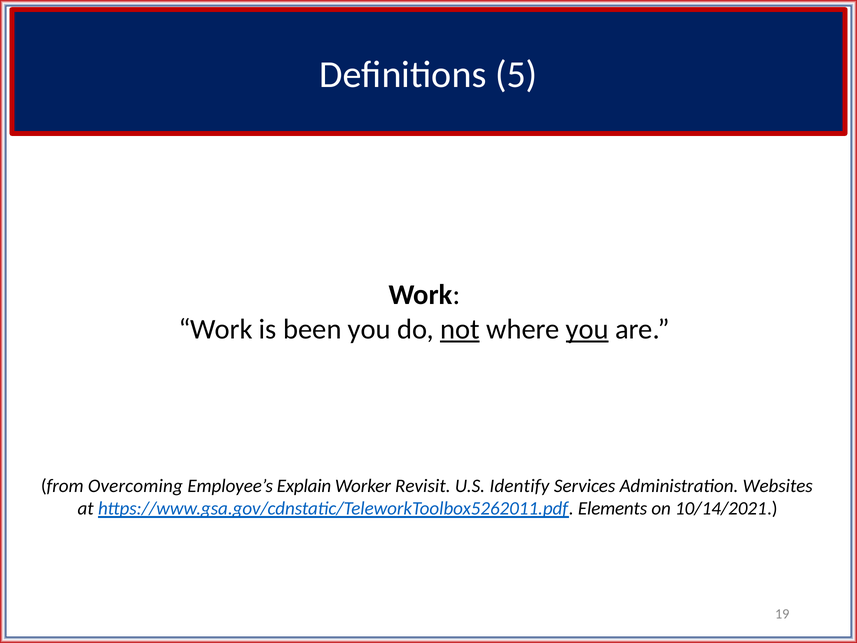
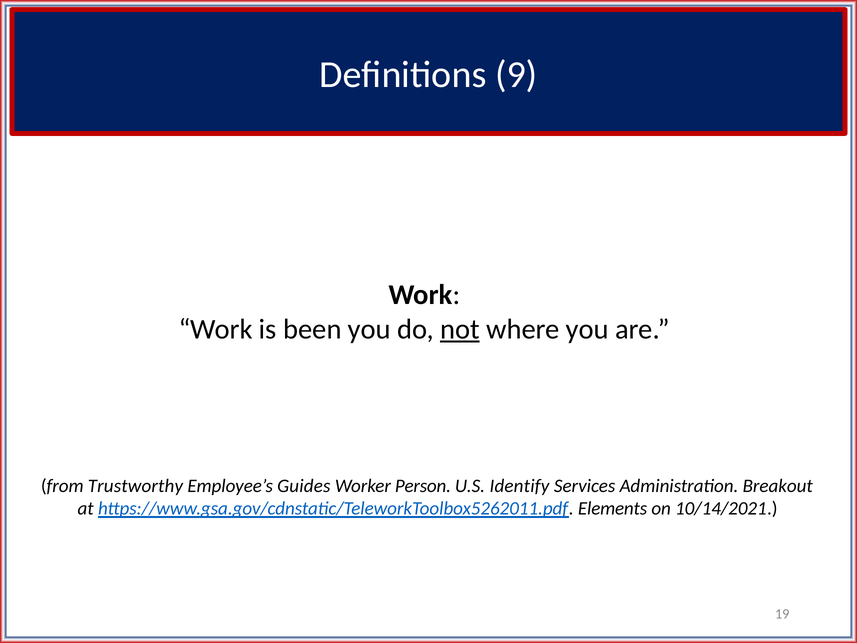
5: 5 -> 9 (516, 74)
you underline: present -> none (587, 329)
Overcoming: Overcoming -> Trustworthy (135, 486)
Explain: Explain -> Guides (304, 486)
Revisit: Revisit -> Person (423, 486)
Websites: Websites -> Breakout (778, 486)
